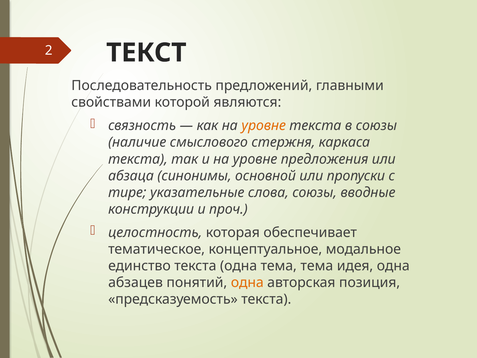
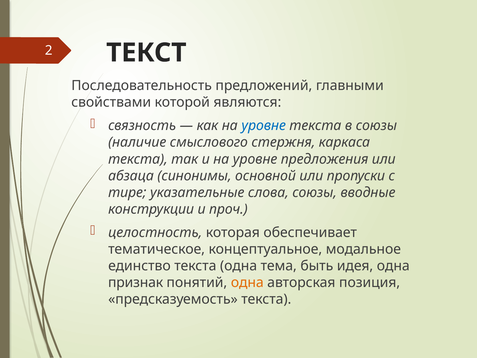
уровне colour: orange -> blue (264, 126)
тема тема: тема -> быть (317, 266)
абзацев: абзацев -> признак (136, 282)
